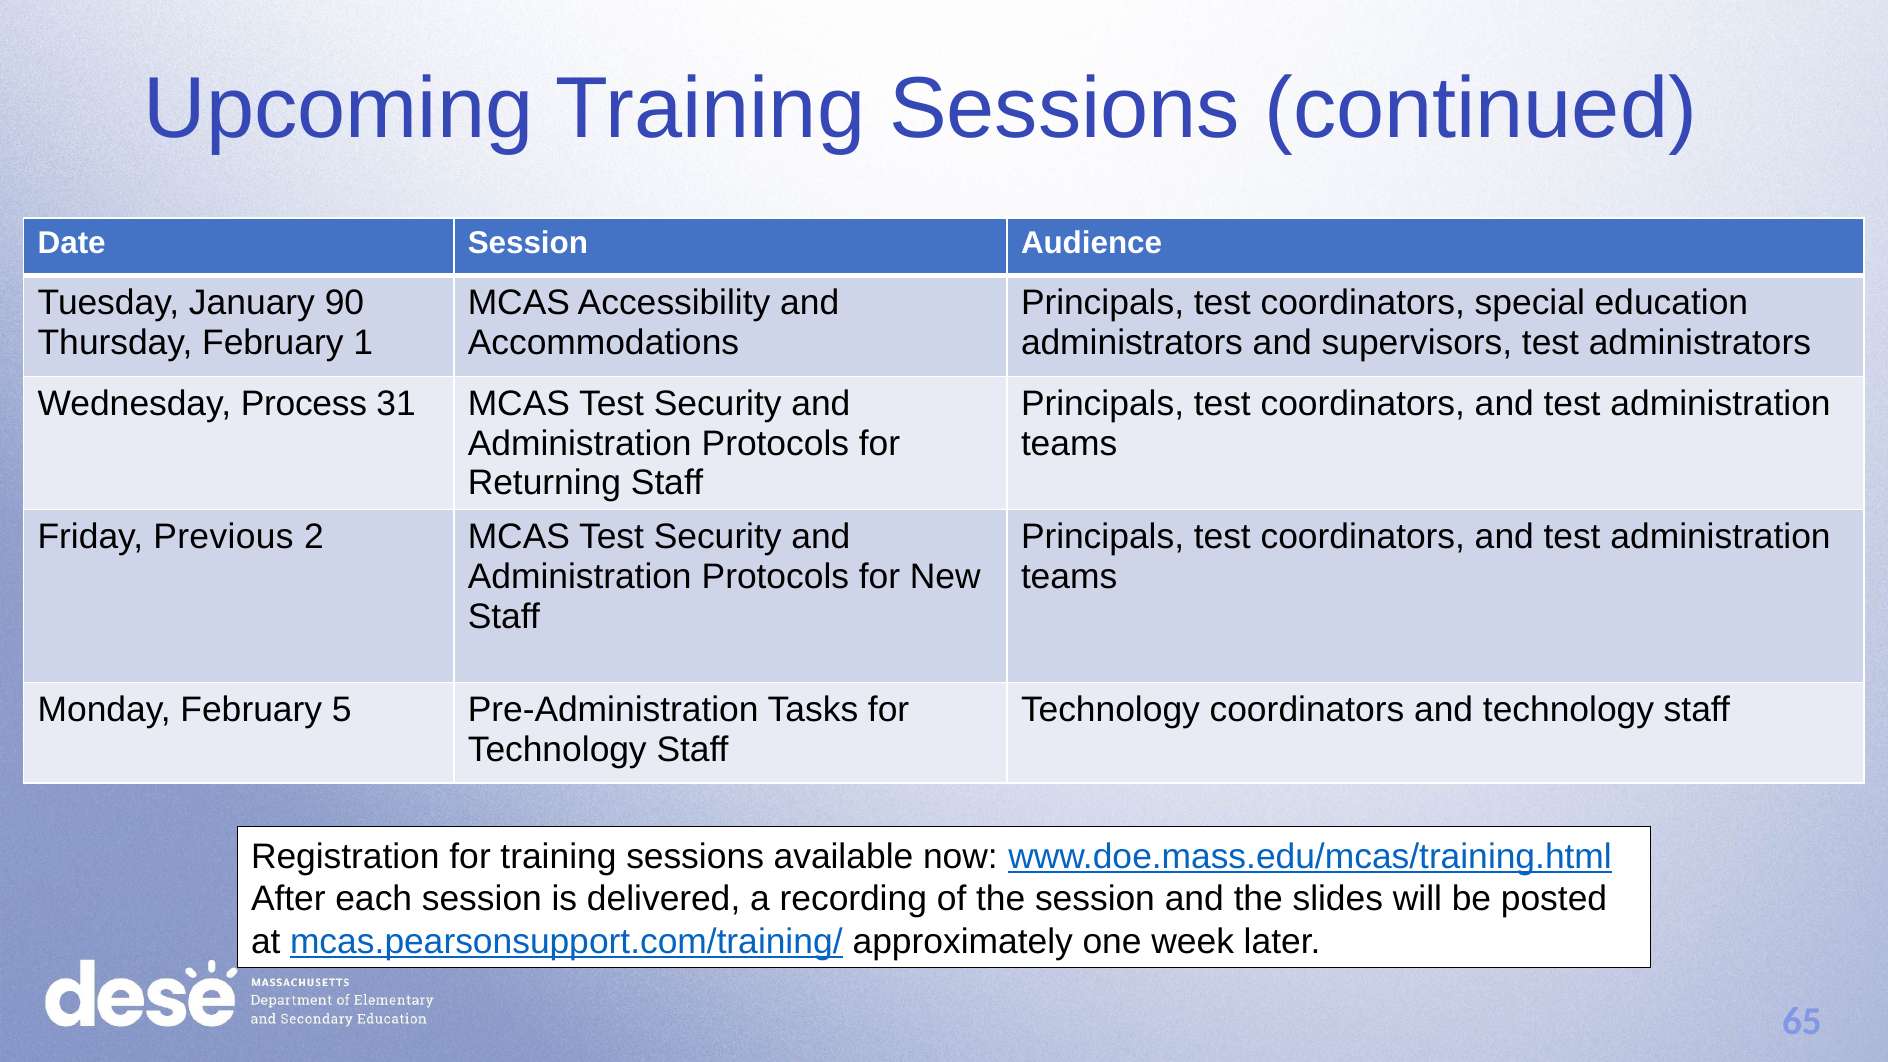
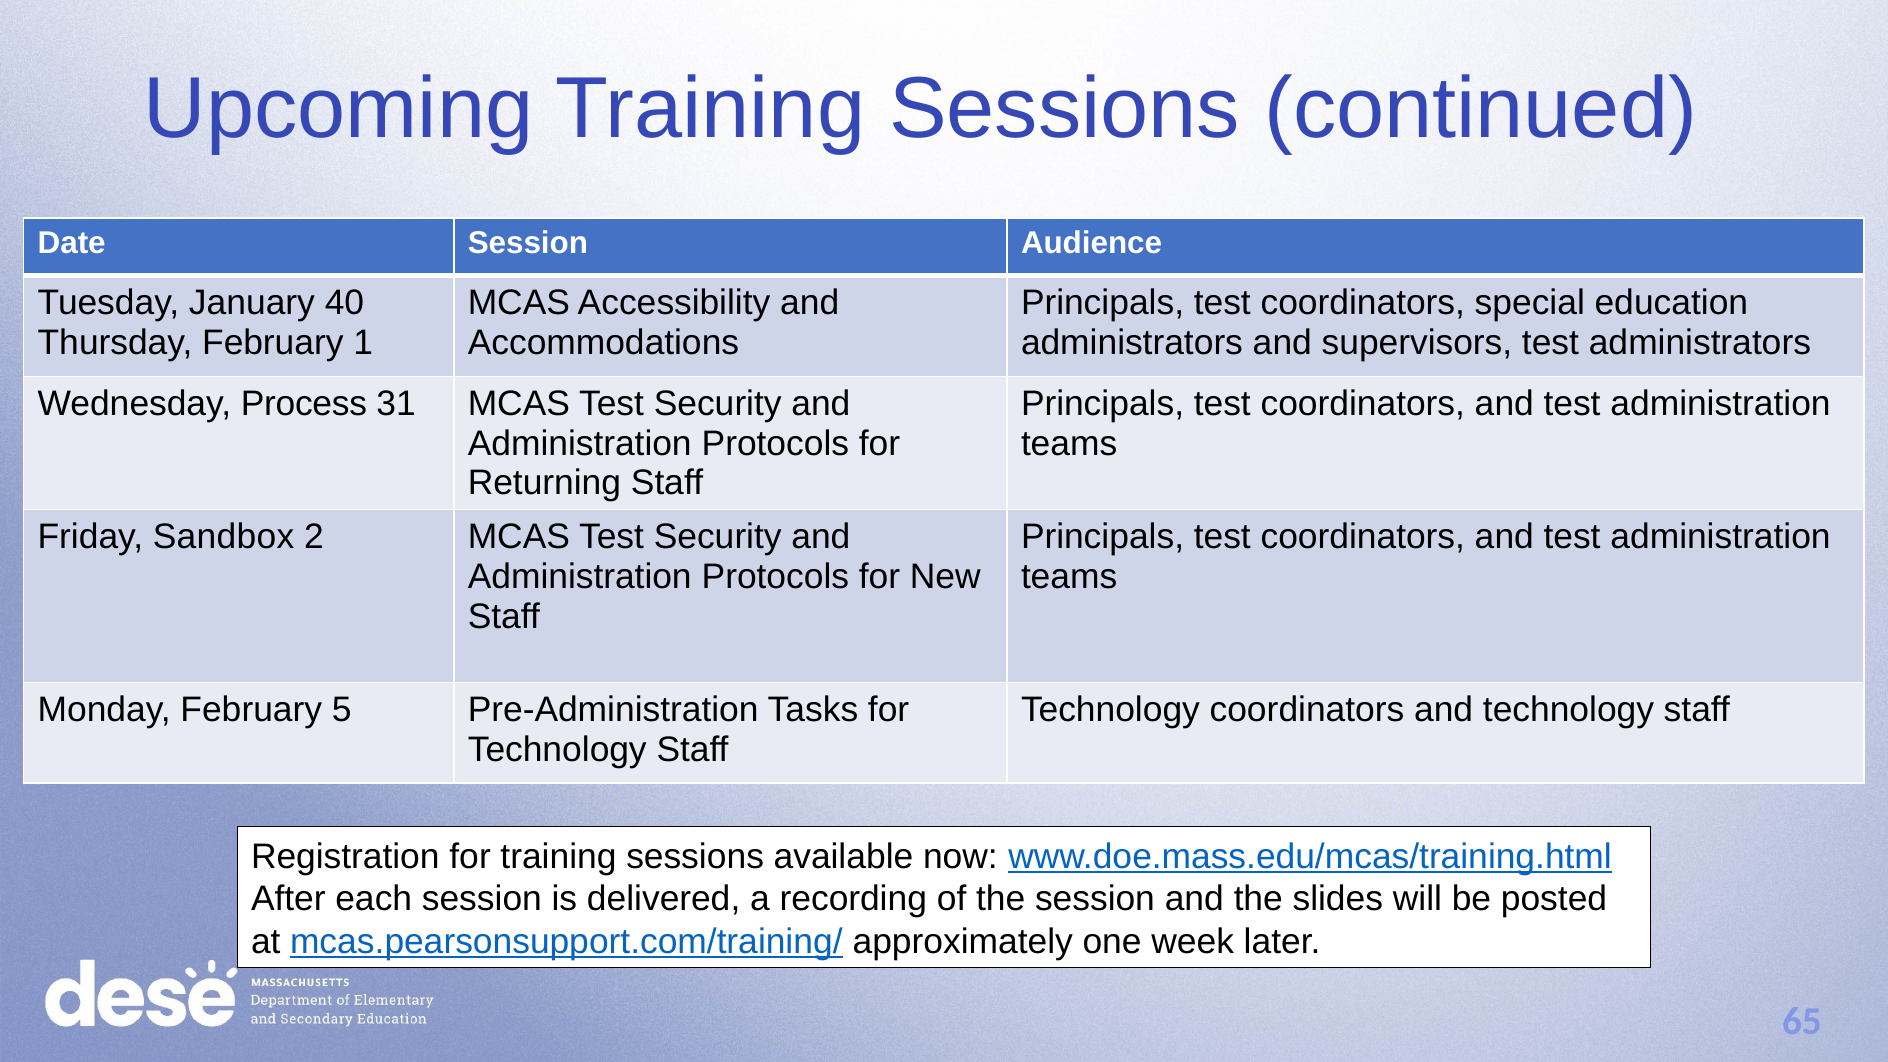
90: 90 -> 40 (344, 303)
Previous: Previous -> Sandbox (224, 537)
